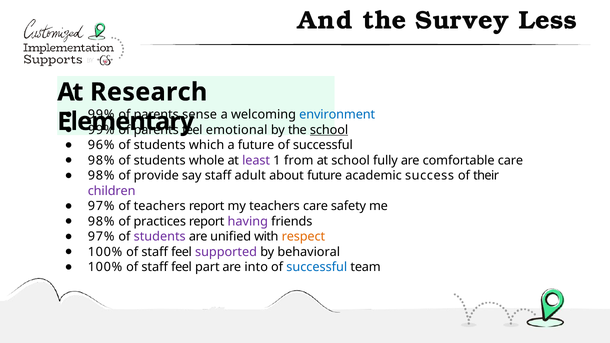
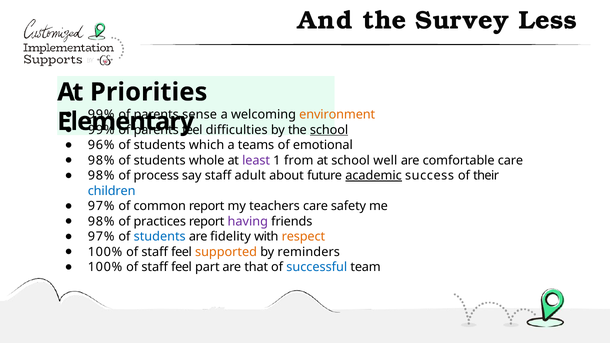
Research: Research -> Priorities (149, 92)
environment colour: blue -> orange (337, 115)
emotional: emotional -> diﬃculties (237, 130)
a future: future -> teams (256, 145)
successful: successful -> emotional (323, 145)
fully: fully -> well (385, 160)
provide: provide -> process (156, 176)
academic underline: none -> present (374, 176)
children colour: purple -> blue (112, 191)
of teachers: teachers -> common (160, 206)
students colour: purple -> blue (160, 237)
uniﬁed: uniﬁed -> ﬁdelity (231, 237)
supported colour: purple -> orange (226, 252)
behavioral: behavioral -> reminders (309, 252)
into: into -> that (256, 267)
